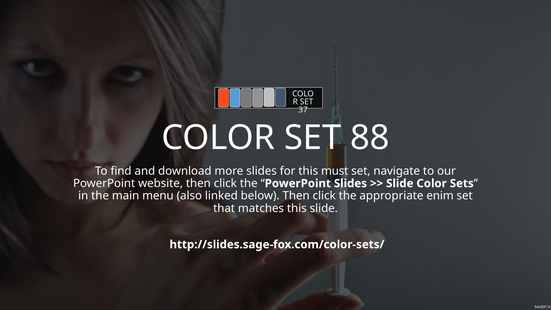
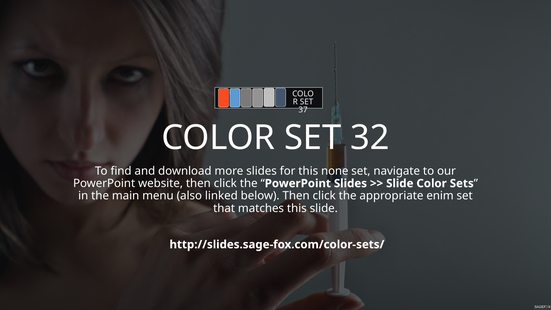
88: 88 -> 32 (370, 138)
must: must -> none (335, 171)
